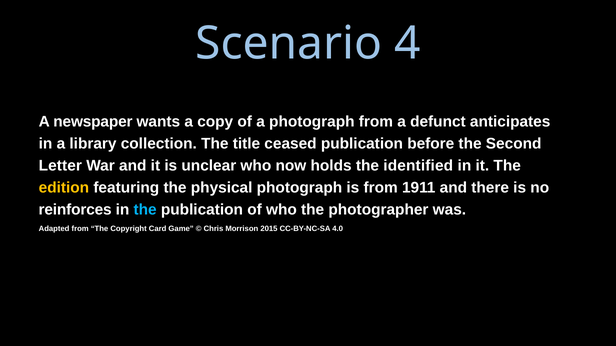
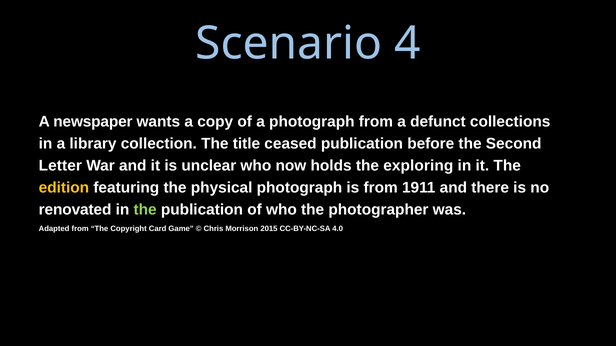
anticipates: anticipates -> collections (510, 122)
identified: identified -> exploring (418, 166)
reinforces: reinforces -> renovated (75, 210)
the colour: light blue -> light green (145, 210)
